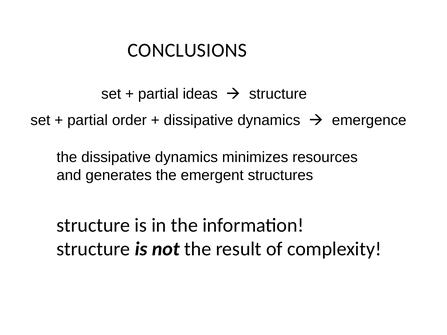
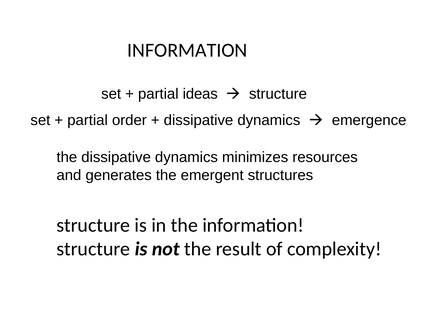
CONCLUSIONS: CONCLUSIONS -> INFORMATION (187, 50)
